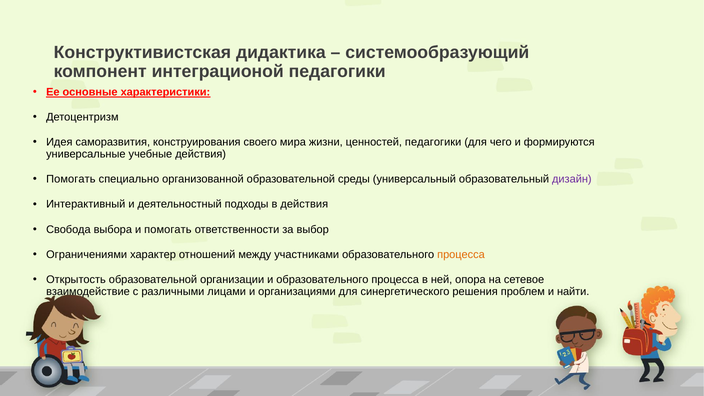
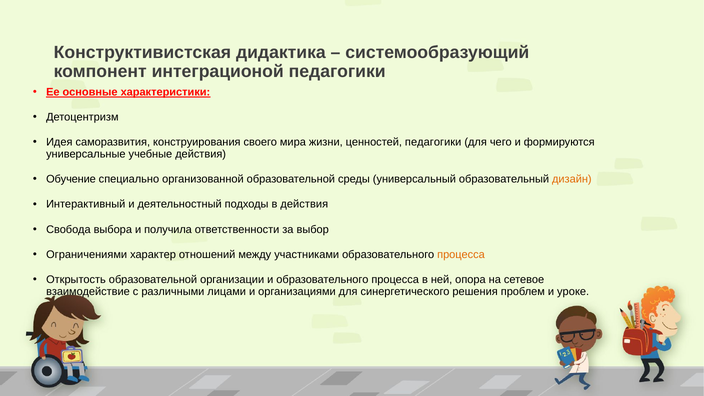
Помогать: Помогать -> Обучение (71, 179)
дизайн colour: purple -> orange (572, 179)
и помогать: помогать -> получила (168, 229)
найти: найти -> уроке (573, 292)
